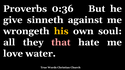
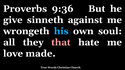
0:36: 0:36 -> 9:36 (63, 9)
his colour: yellow -> light blue (61, 31)
water: water -> made (41, 54)
